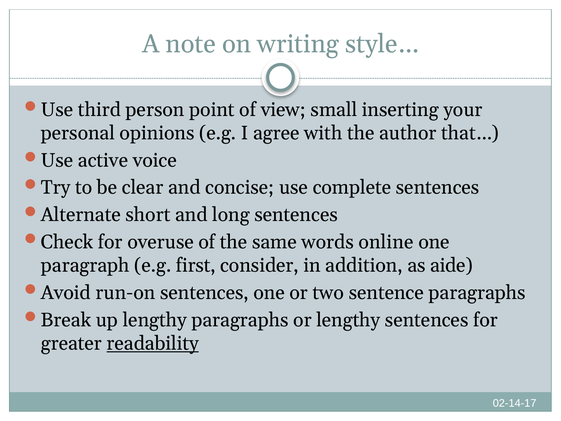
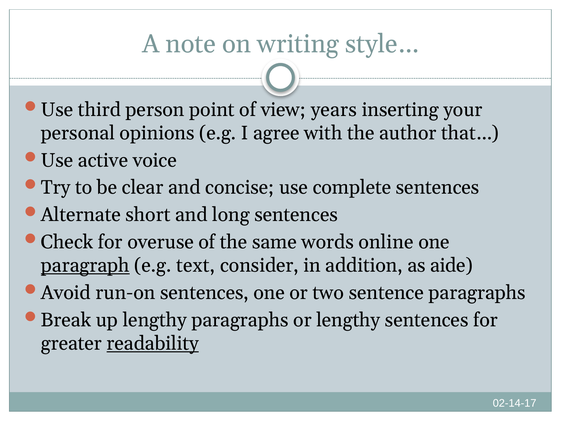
small: small -> years (334, 110)
paragraph underline: none -> present (85, 265)
first: first -> text (196, 265)
